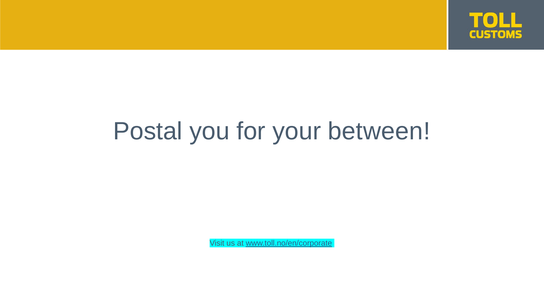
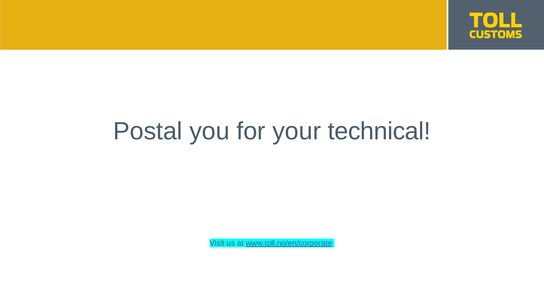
between: between -> technical (379, 131)
